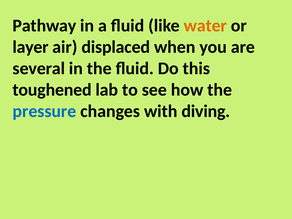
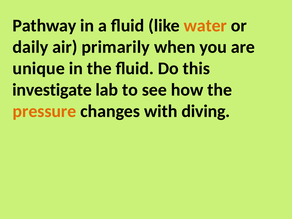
layer: layer -> daily (30, 47)
displaced: displaced -> primarily (116, 47)
several: several -> unique (39, 68)
toughened: toughened -> investigate (52, 90)
pressure colour: blue -> orange (44, 111)
